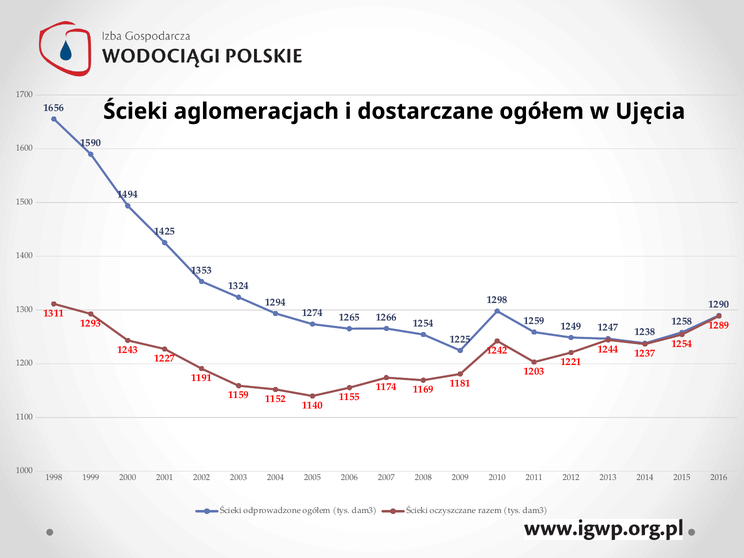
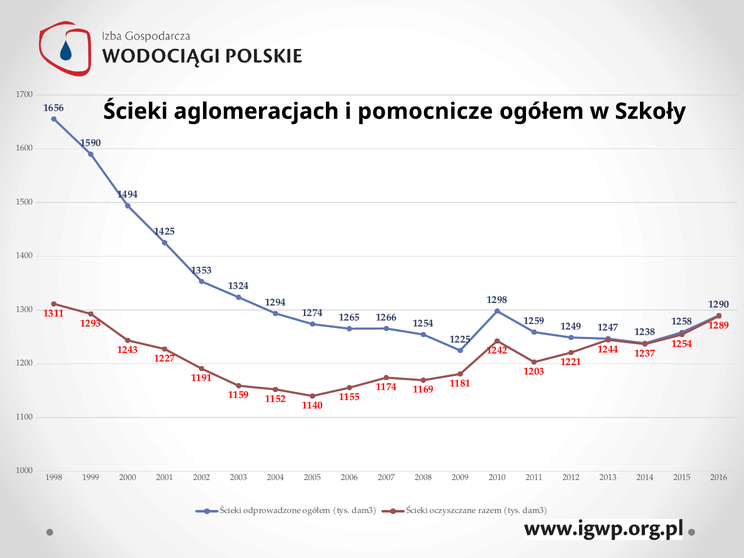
dostarczane: dostarczane -> pomocnicze (425, 111)
Ujęcia: Ujęcia -> Szkoły (650, 111)
